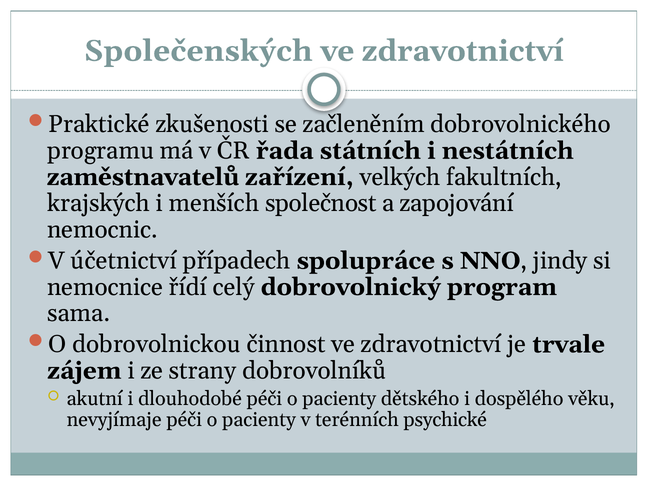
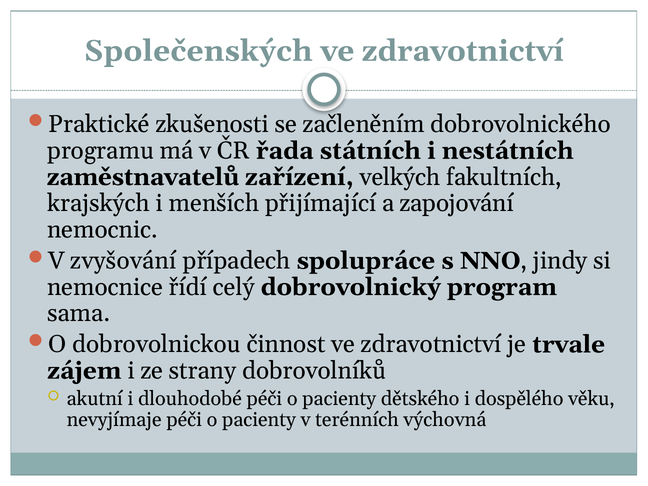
společnost: společnost -> přijímající (321, 203)
účetnictví: účetnictví -> zvyšování (124, 261)
psychické: psychické -> výchovná (445, 420)
